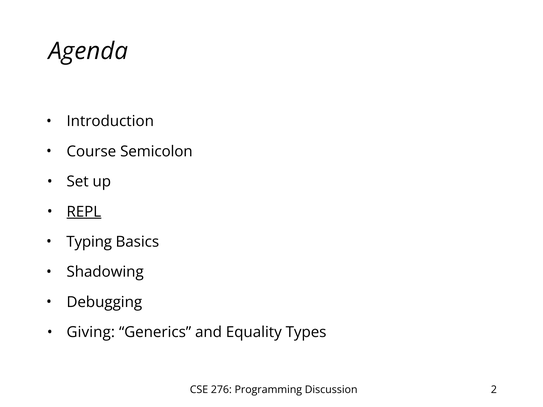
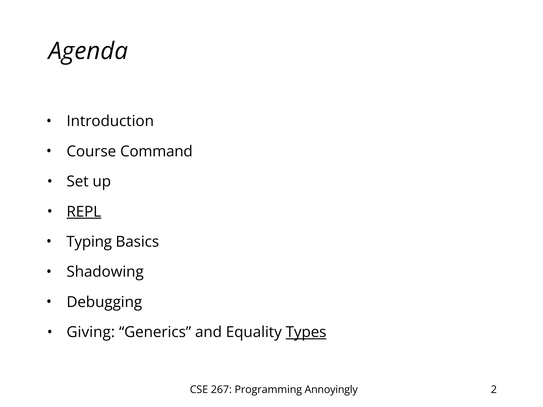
Semicolon: Semicolon -> Command (156, 152)
Types underline: none -> present (306, 333)
276: 276 -> 267 (221, 390)
Discussion: Discussion -> Annoyingly (331, 390)
